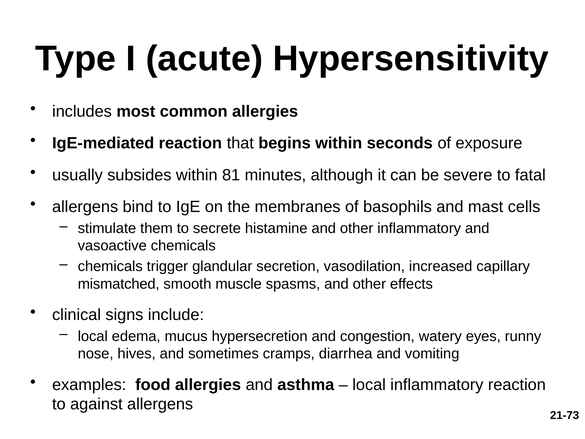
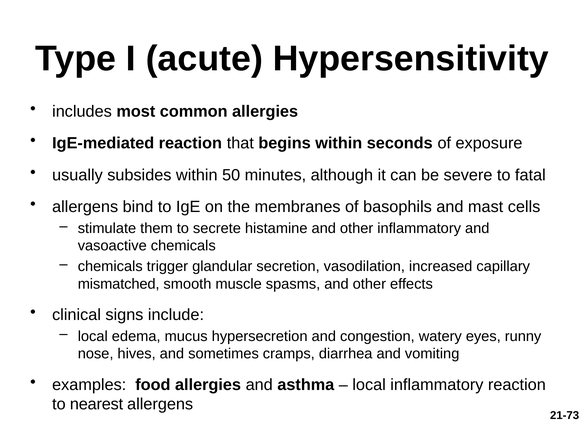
81: 81 -> 50 (231, 175)
against: against -> nearest (96, 404)
